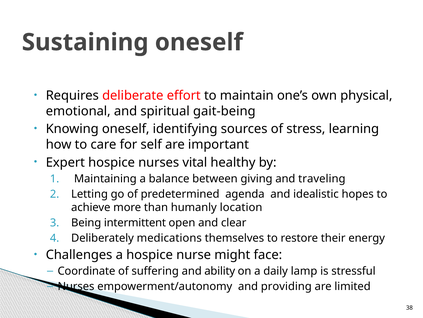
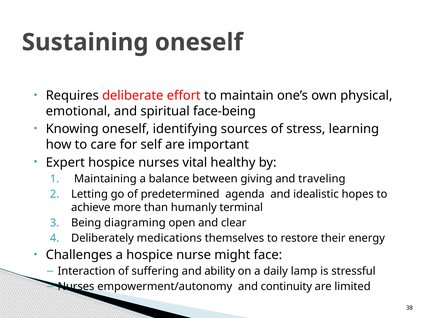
gait-being: gait-being -> face-being (224, 111)
location: location -> terminal (241, 207)
intermittent: intermittent -> diagraming (135, 222)
Coordinate: Coordinate -> Interaction (86, 271)
providing: providing -> continuity (286, 286)
